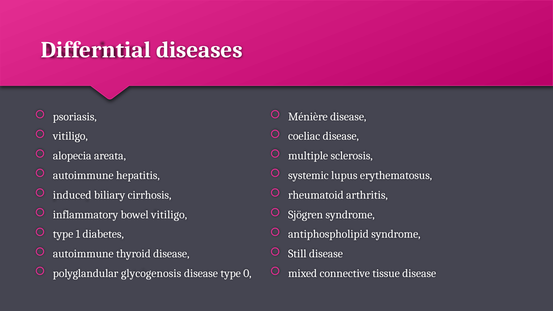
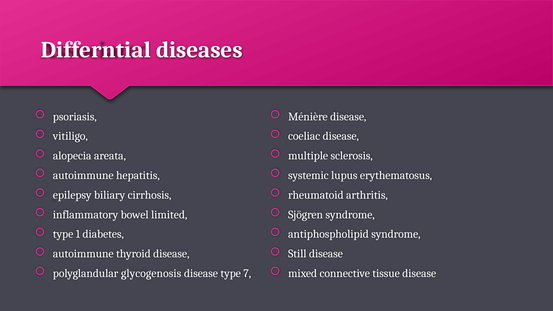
induced: induced -> epilepsy (72, 195)
bowel vitiligo: vitiligo -> limited (169, 215)
0: 0 -> 7 (247, 273)
